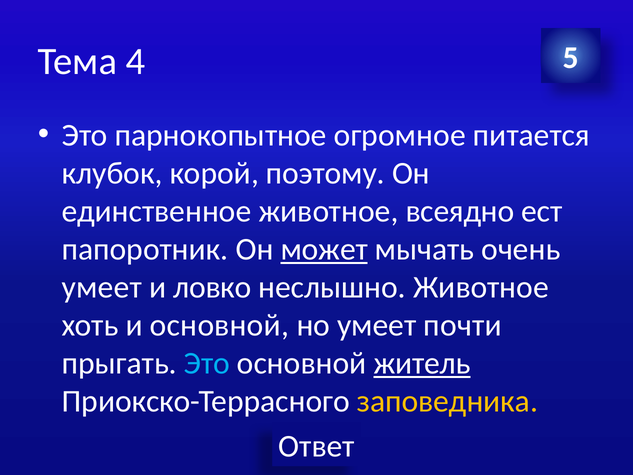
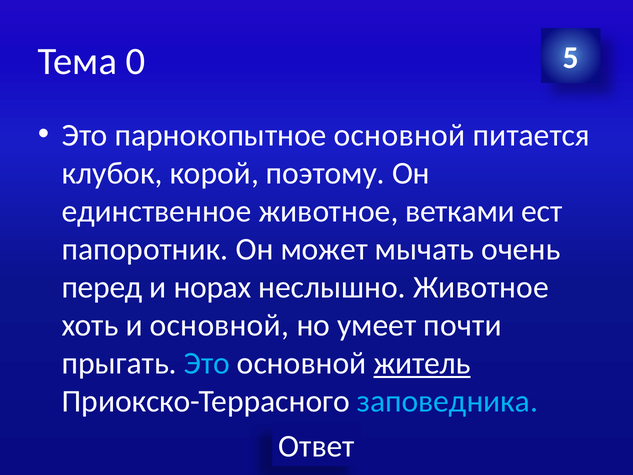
4: 4 -> 0 (136, 61)
парнокопытное огромное: огромное -> основной (400, 135)
всеядно: всеядно -> ветками (460, 211)
может underline: present -> none (324, 249)
умеет: умеет -> перед (102, 287)
ловко: ловко -> норах (212, 287)
заповедника colour: yellow -> light blue (447, 401)
